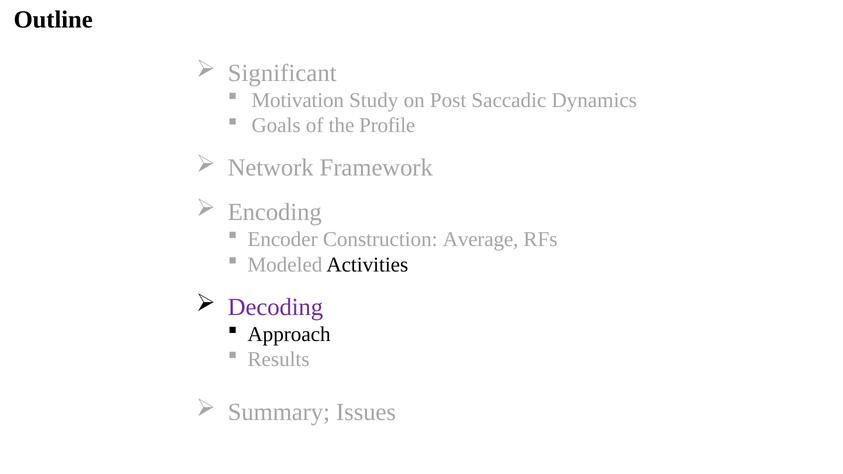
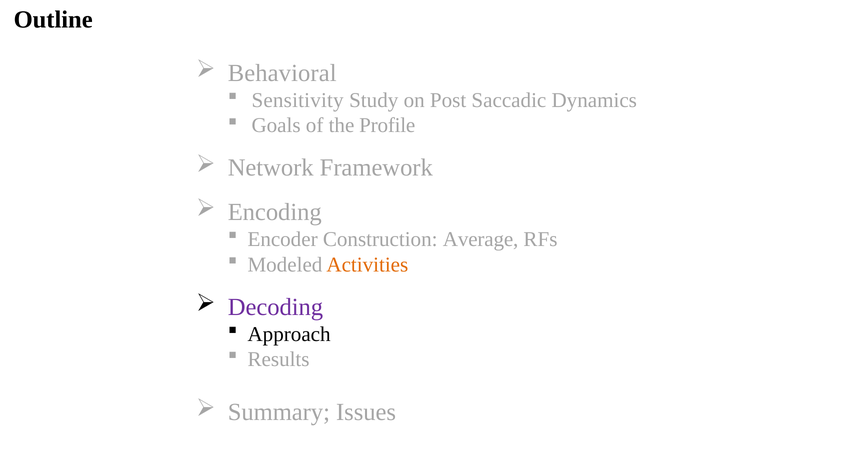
Significant: Significant -> Behavioral (282, 73)
Motivation: Motivation -> Sensitivity (298, 100)
Activities colour: black -> orange (367, 265)
